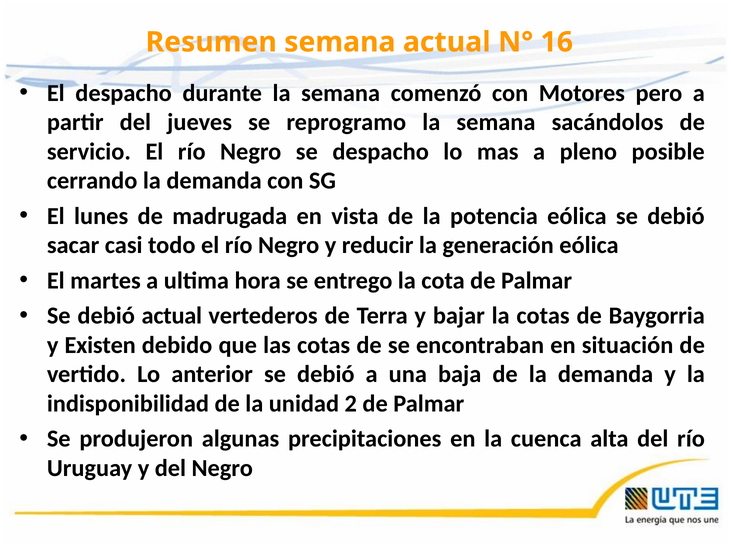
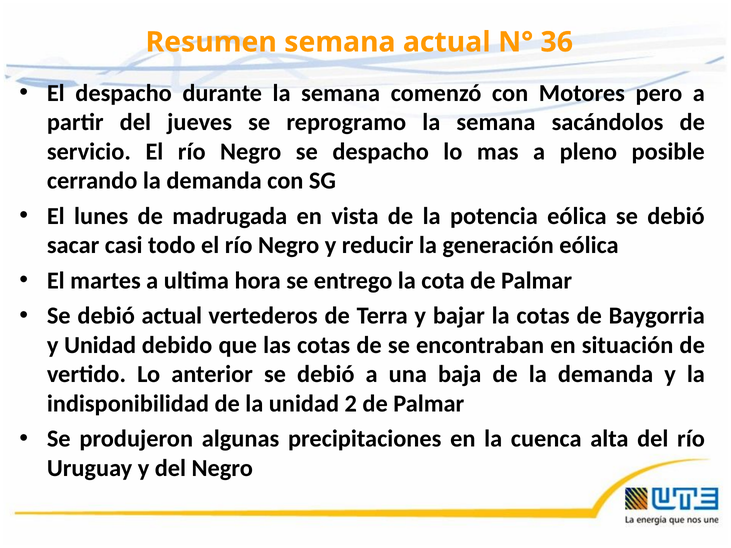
16: 16 -> 36 (557, 42)
y Existen: Existen -> Unidad (100, 345)
